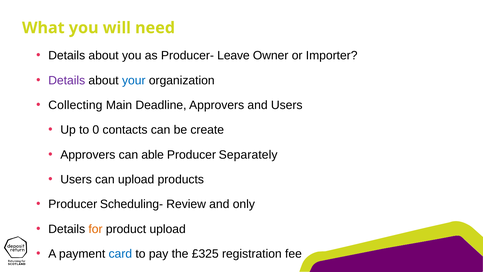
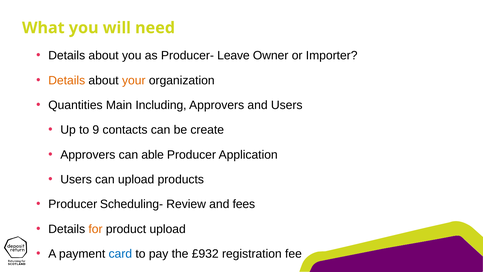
Details colour: purple -> orange (67, 80)
your colour: blue -> orange (134, 80)
Collecting: Collecting -> Quantities (75, 105)
Deadline: Deadline -> Including (161, 105)
0: 0 -> 9 (96, 130)
Separately: Separately -> Application (248, 155)
only: only -> fees (244, 204)
£325: £325 -> £932 (205, 254)
